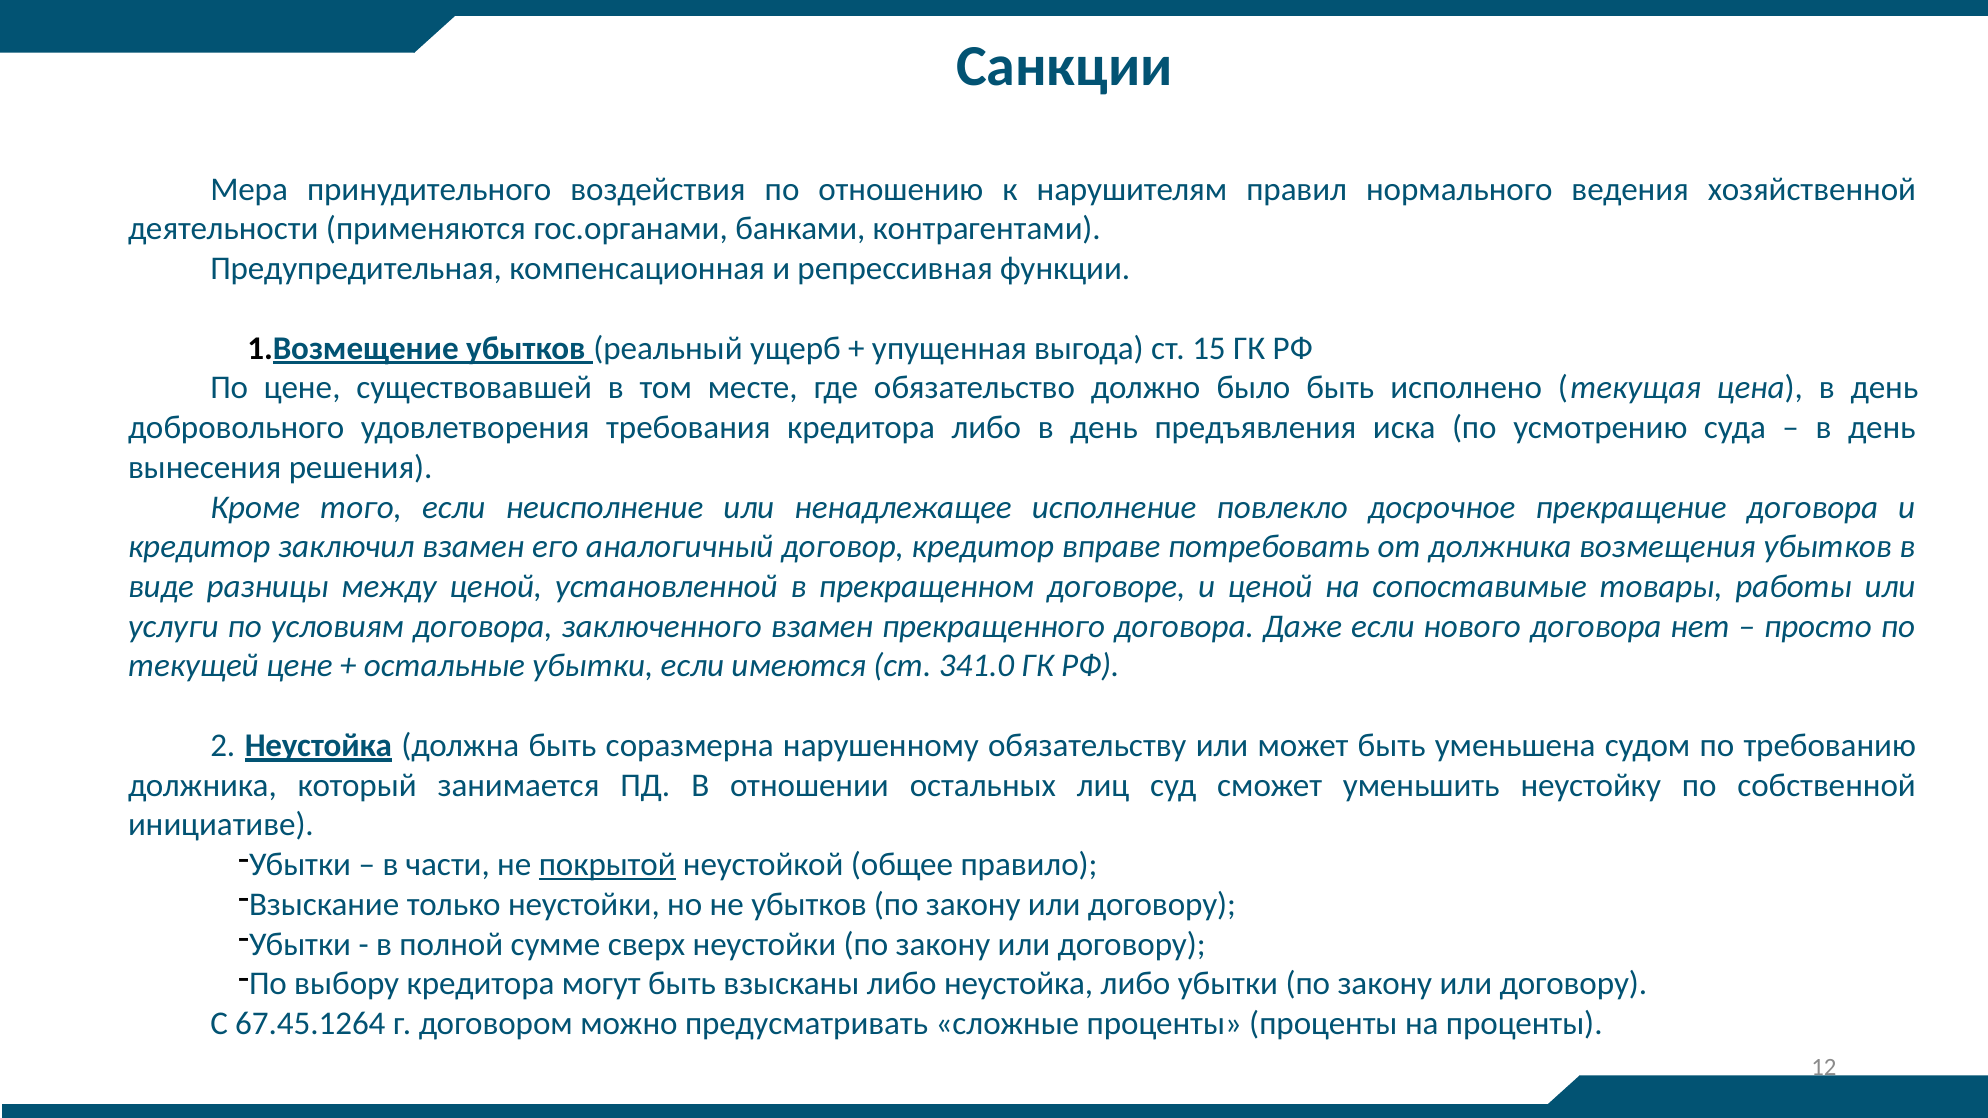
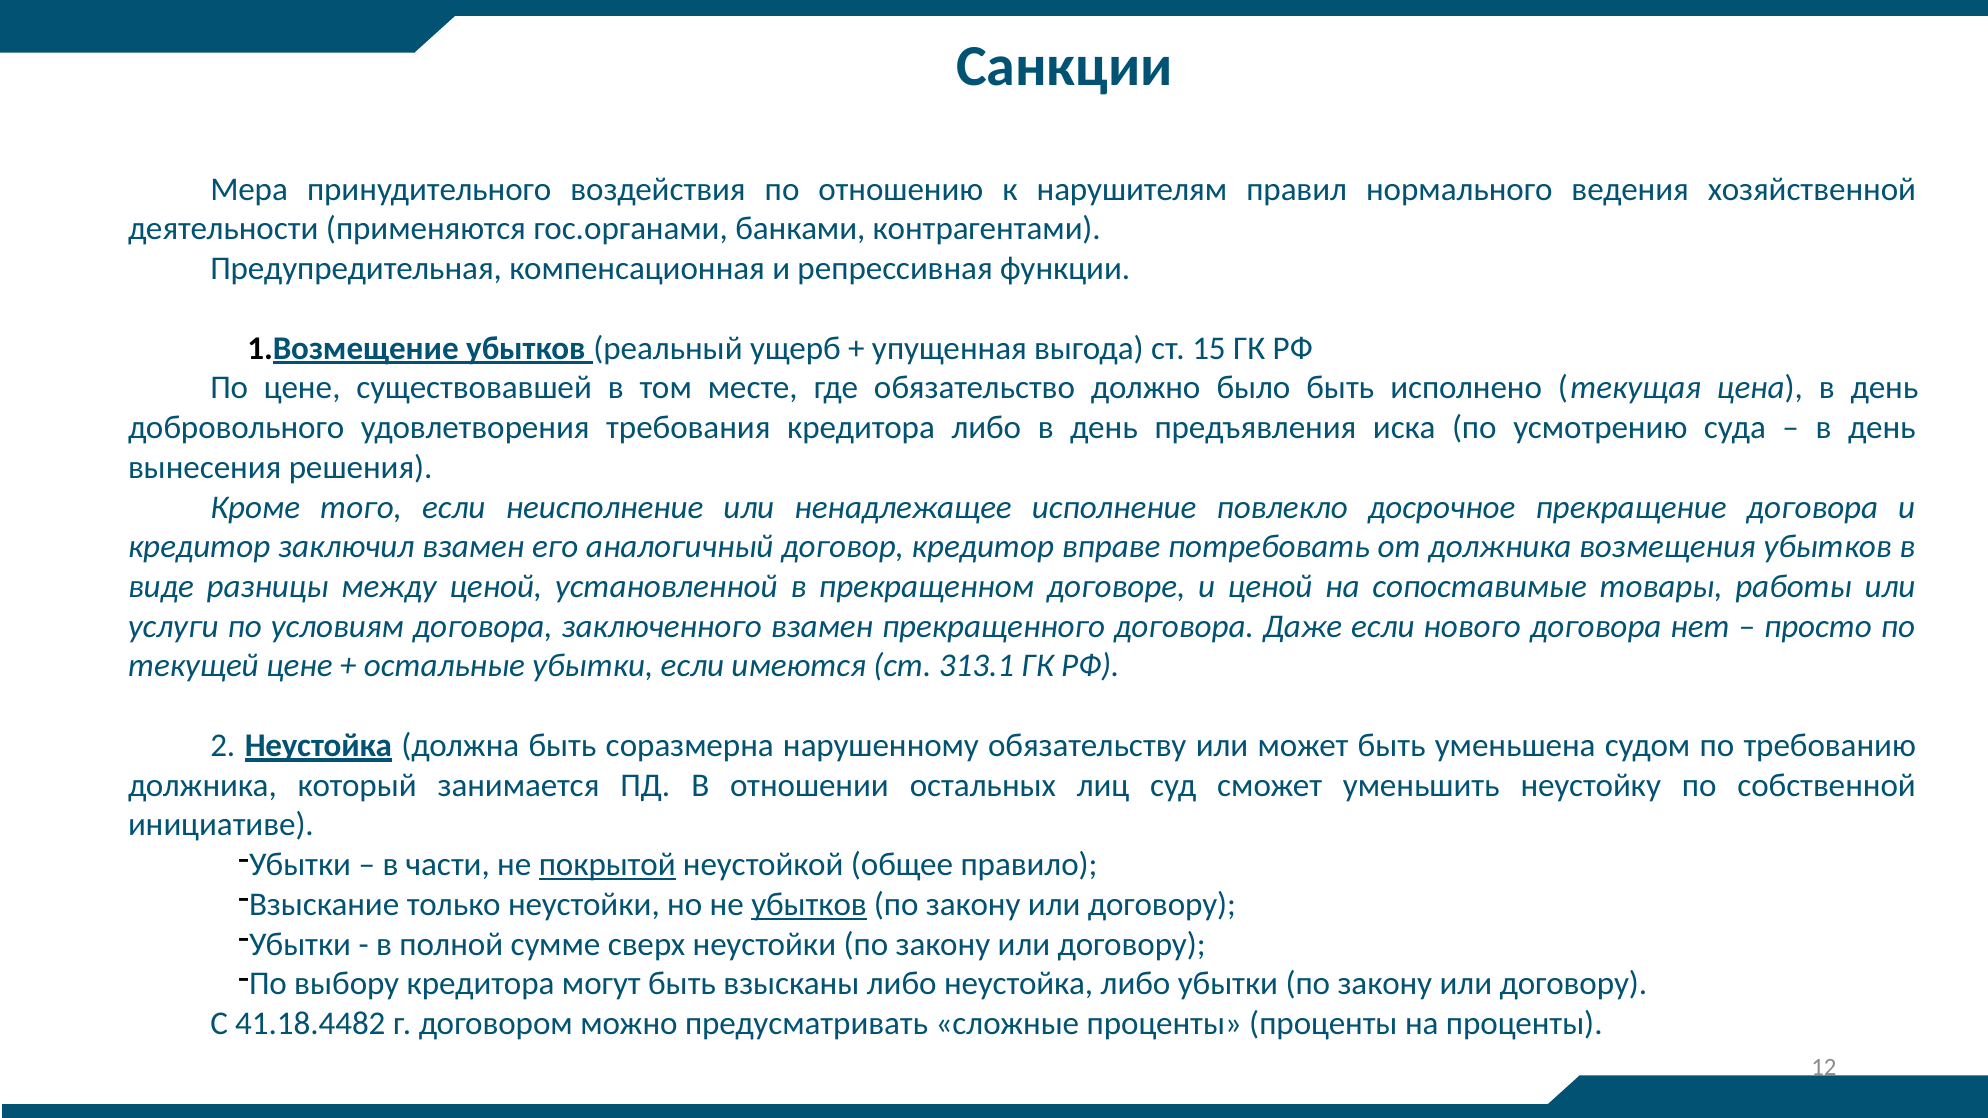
341.0: 341.0 -> 313.1 (977, 666)
убытков underline: none -> present (809, 905)
67.45.1264: 67.45.1264 -> 41.18.4482 (310, 1024)
